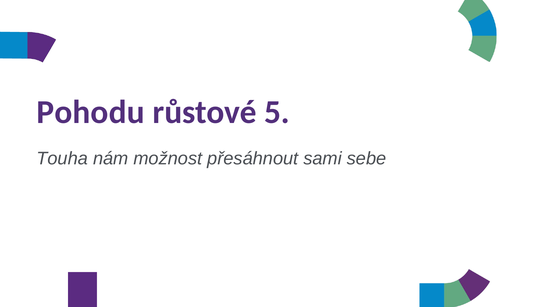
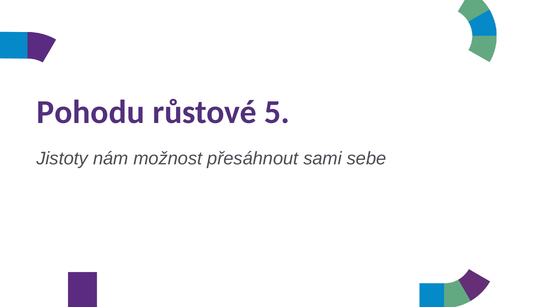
Touha: Touha -> Jistoty (62, 158)
